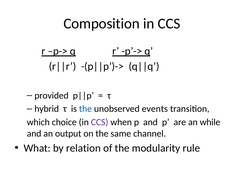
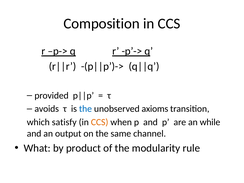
hybrid: hybrid -> avoids (47, 109)
events: events -> axioms (155, 109)
choice: choice -> satisfy (64, 122)
CCS colour: purple -> orange (100, 122)
relation: relation -> product (83, 148)
